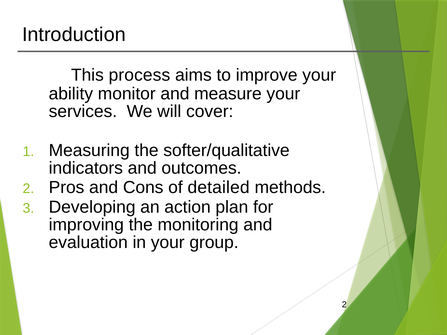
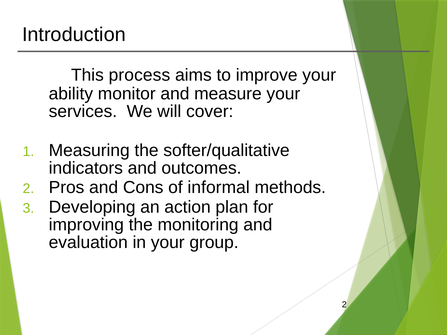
detailed: detailed -> informal (219, 188)
